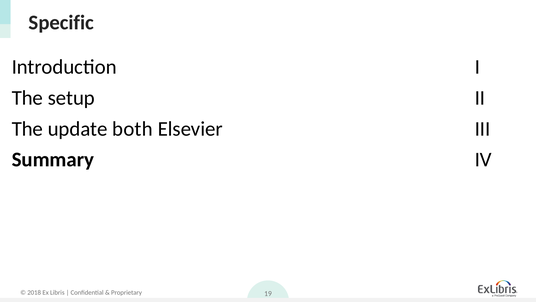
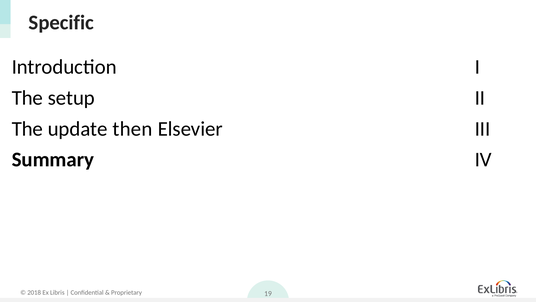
both: both -> then (132, 129)
